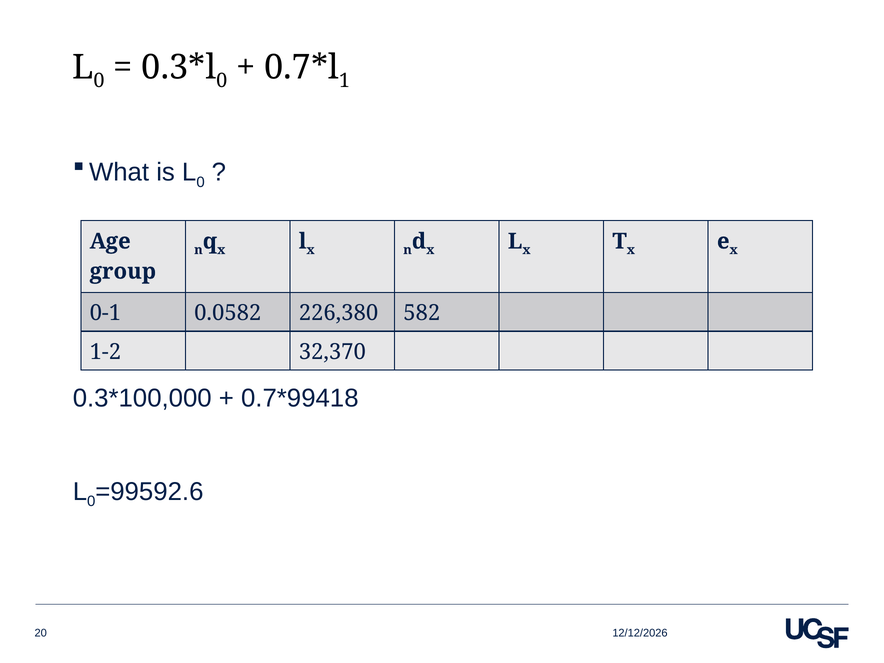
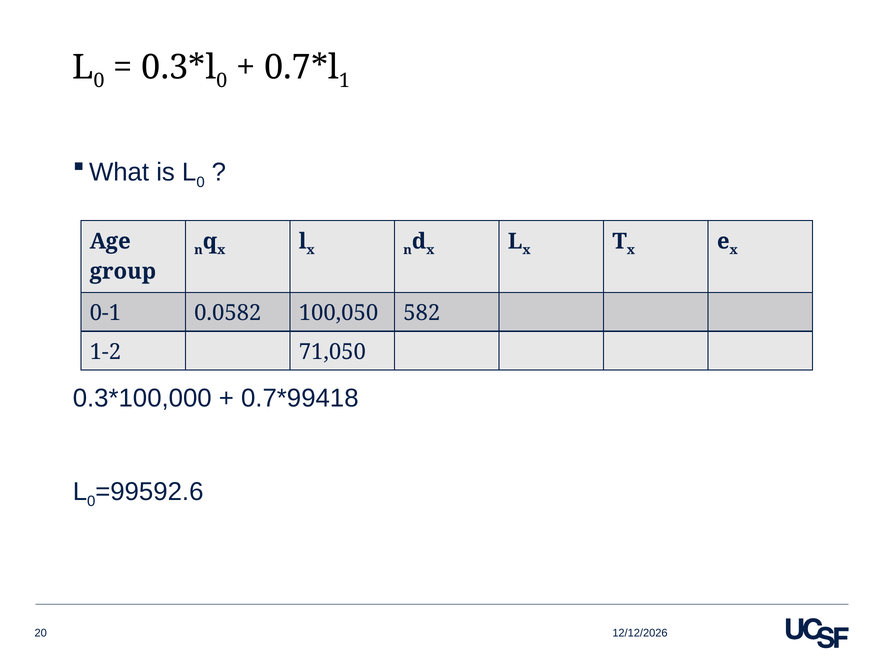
226,380: 226,380 -> 100,050 (338, 313)
32,370: 32,370 -> 71,050 (332, 352)
